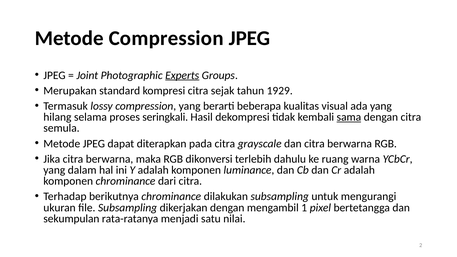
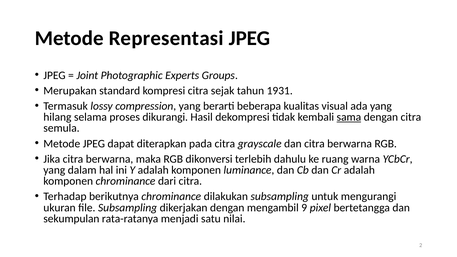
Metode Compression: Compression -> Representasi (166, 38)
Experts underline: present -> none (182, 75)
1929: 1929 -> 1931 (280, 91)
seringkali: seringkali -> dikurangi (165, 117)
1: 1 -> 9 (304, 208)
